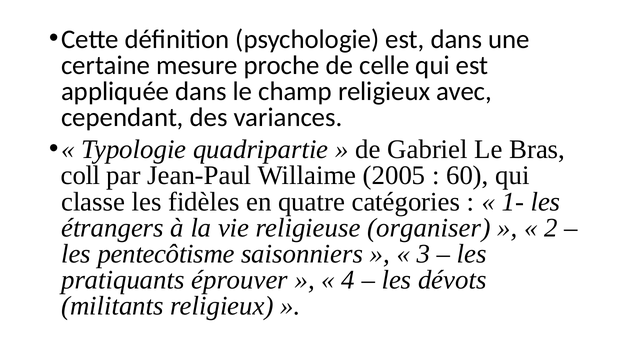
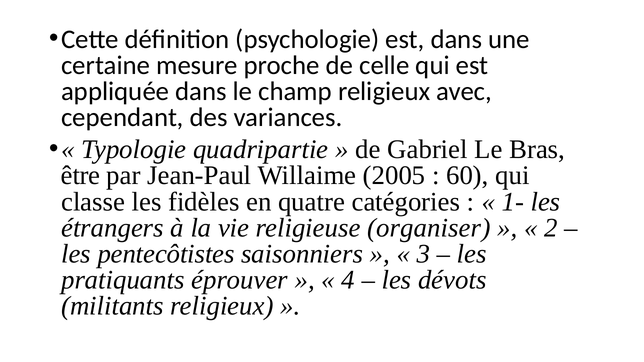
coll: coll -> être (81, 176)
pentecôtisme: pentecôtisme -> pentecôtistes (166, 254)
